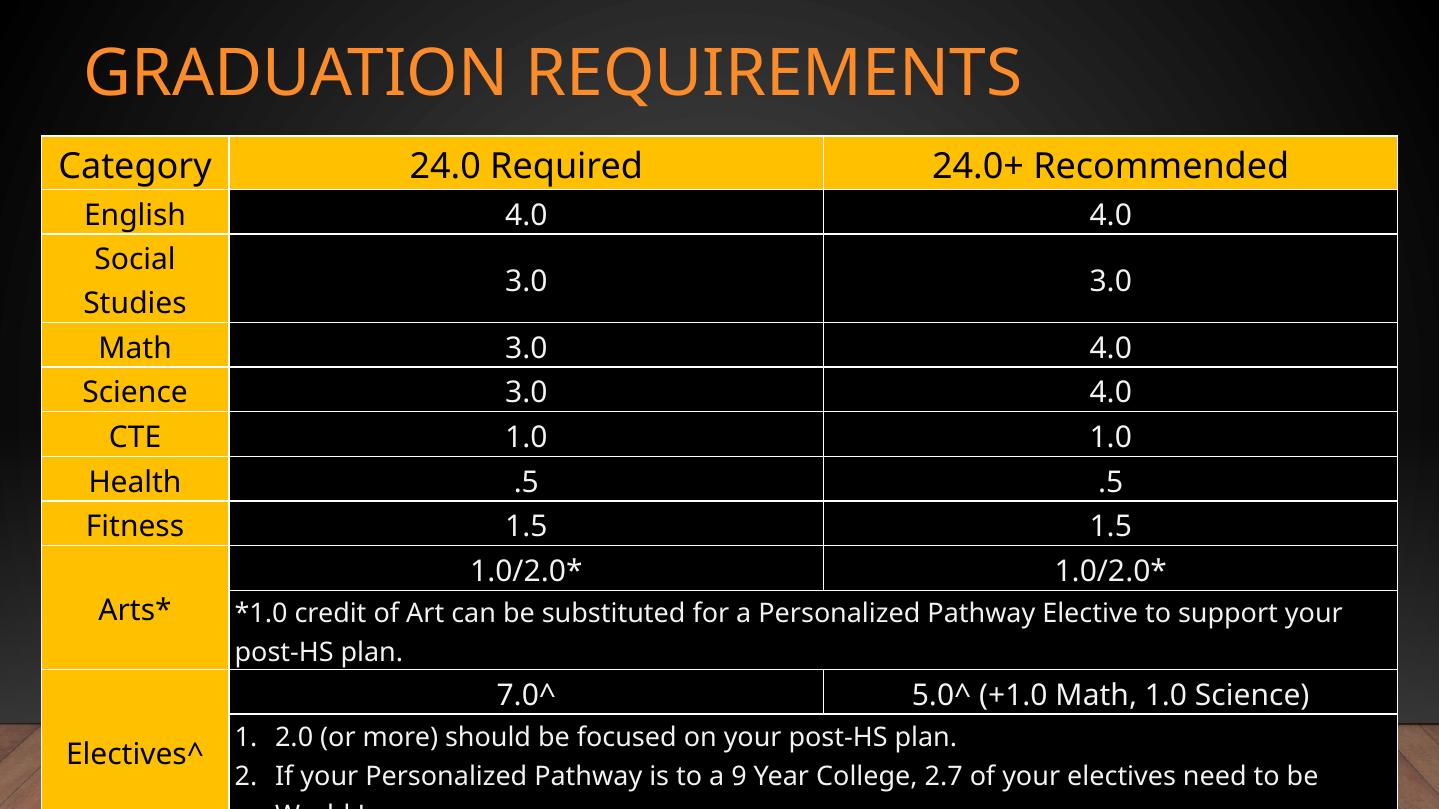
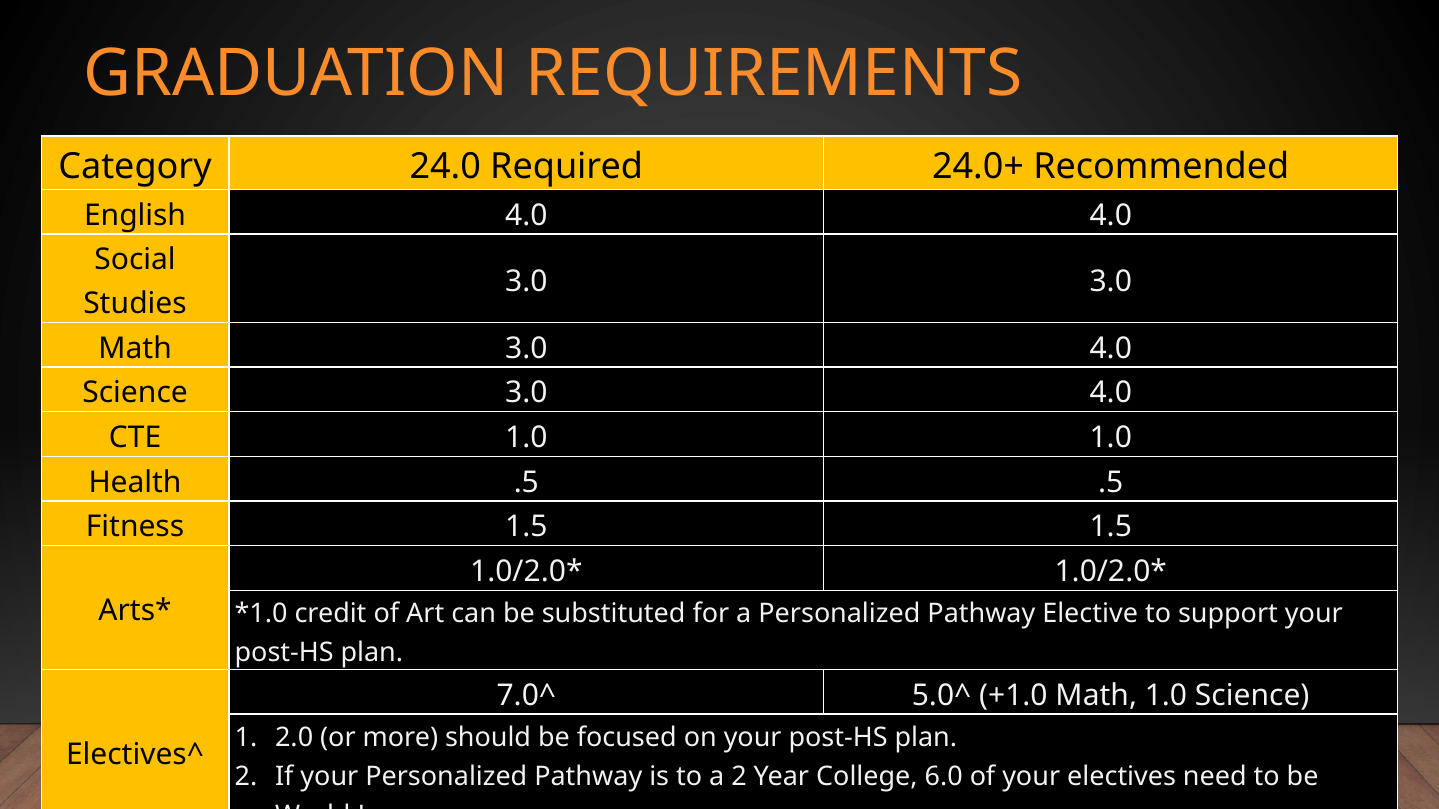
a 9: 9 -> 2 (739, 777)
2.7: 2.7 -> 6.0 (944, 777)
